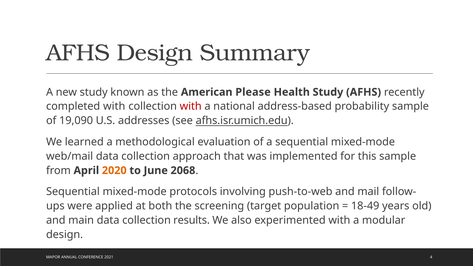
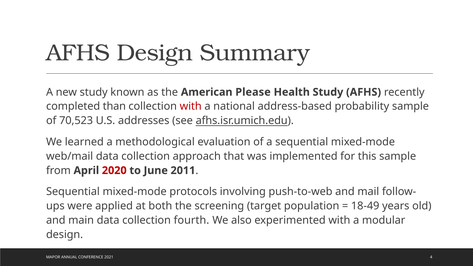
completed with: with -> than (114, 106)
19,090: 19,090 -> 70,523 (76, 121)
2020 colour: orange -> red (114, 171)
2068: 2068 -> 2011 (183, 171)
results: results -> fourth (191, 220)
